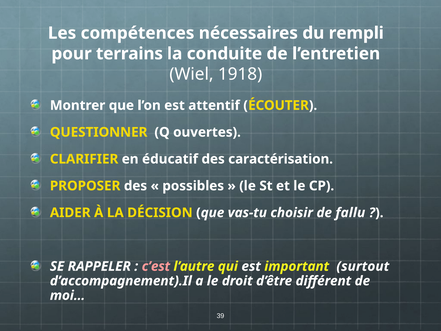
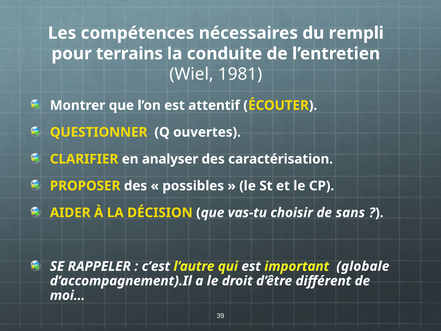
1918: 1918 -> 1981 (240, 74)
éducatif: éducatif -> analyser (170, 159)
fallu: fallu -> sans (350, 213)
c’est colour: pink -> white (156, 266)
surtout: surtout -> globale (363, 266)
